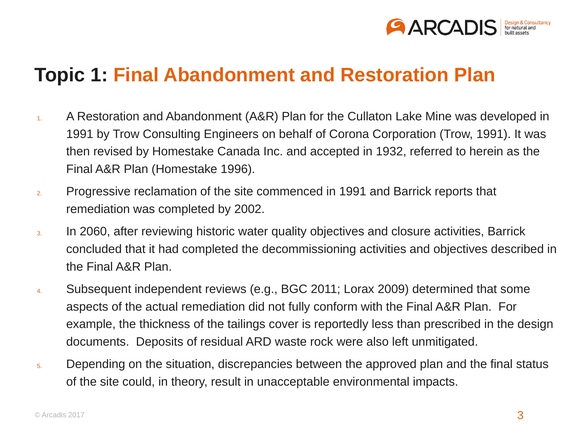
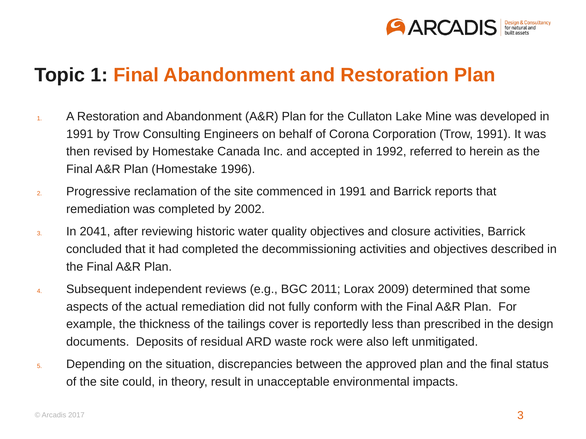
1932: 1932 -> 1992 (391, 152)
2060: 2060 -> 2041 (95, 232)
